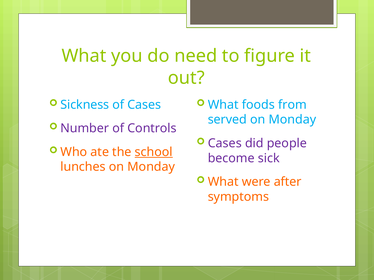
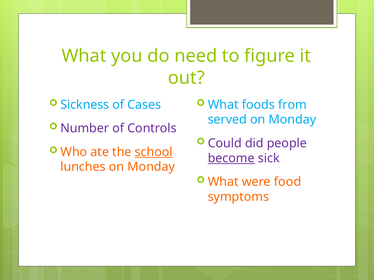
Cases: Cases -> Could (225, 143)
become underline: none -> present (231, 158)
after: after -> food (287, 182)
